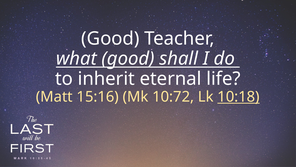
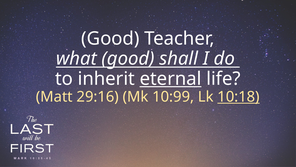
eternal underline: none -> present (171, 78)
15:16: 15:16 -> 29:16 (98, 96)
10:72: 10:72 -> 10:99 (173, 96)
